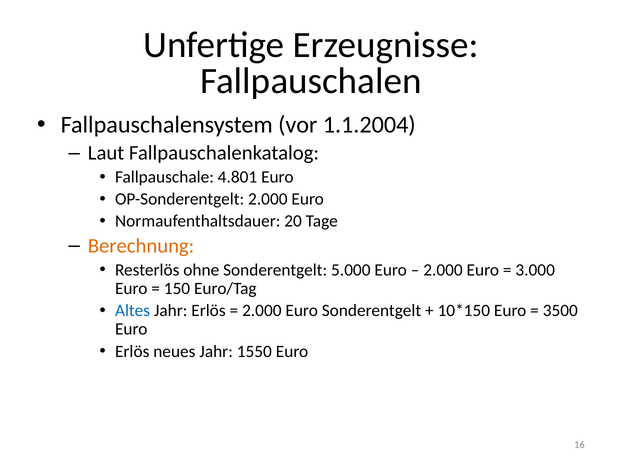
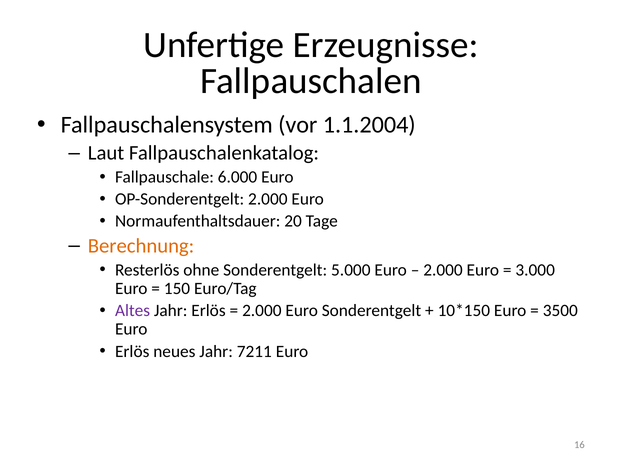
4.801: 4.801 -> 6.000 (237, 177)
Altes colour: blue -> purple (133, 311)
1550: 1550 -> 7211 (254, 352)
